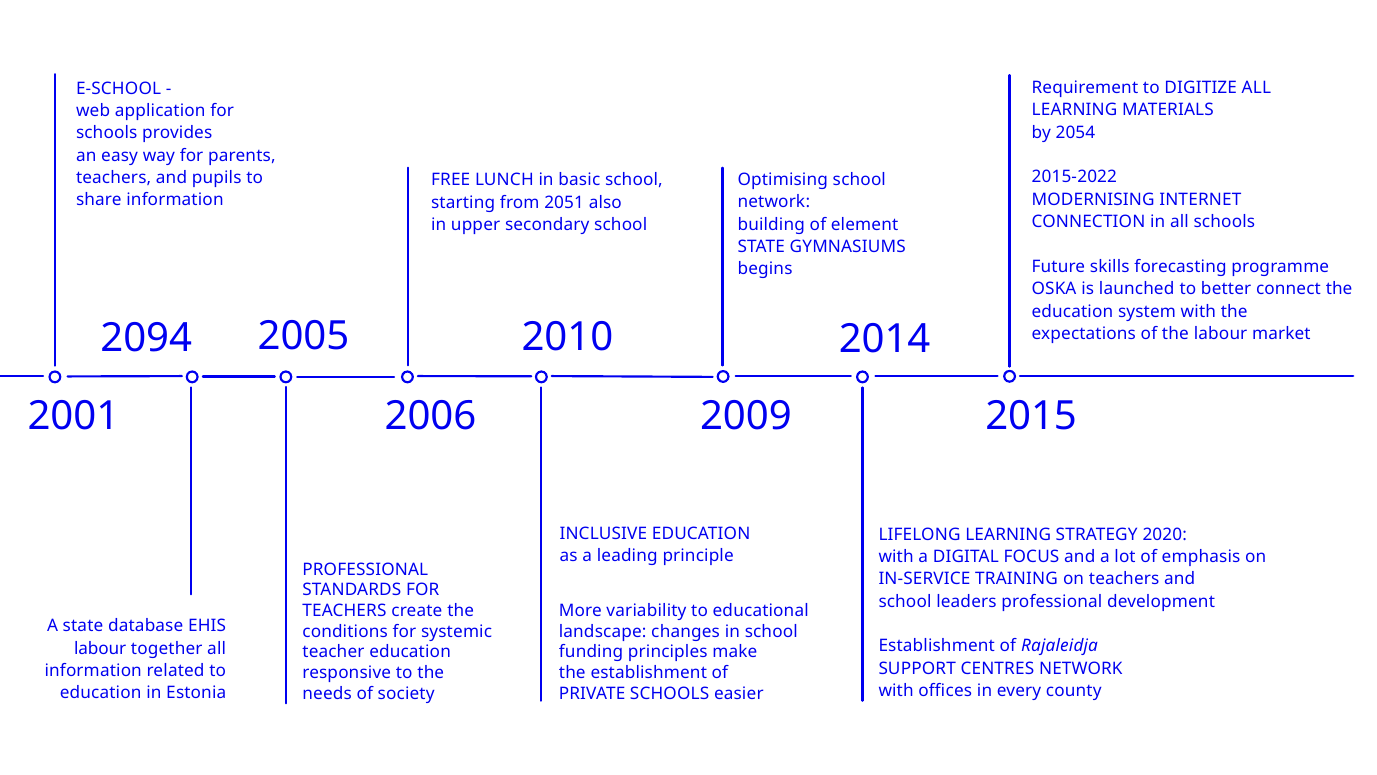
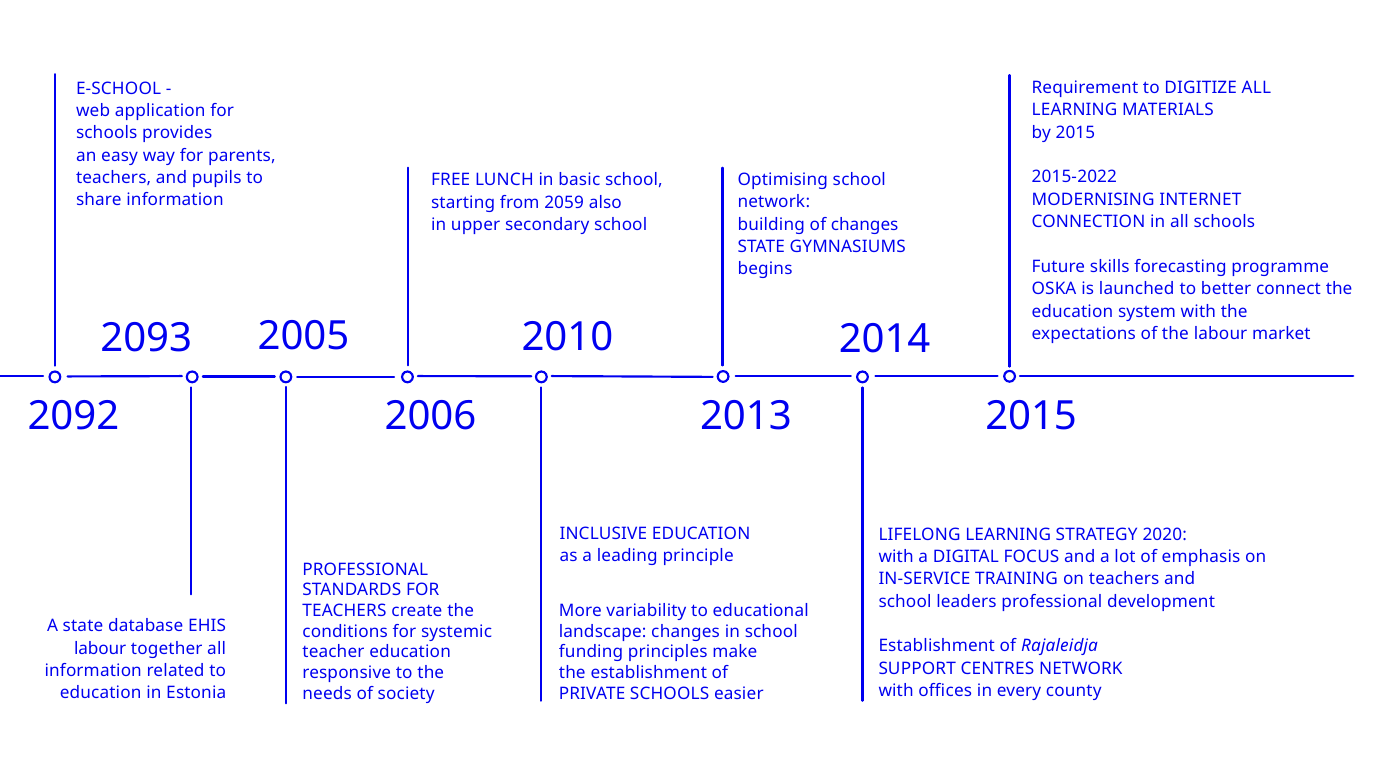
by 2054: 2054 -> 2015 (1075, 132)
2051: 2051 -> 2059 (564, 202)
of element: element -> changes (865, 224)
2094: 2094 -> 2093 (146, 338)
2009: 2009 -> 2013 (746, 416)
2001: 2001 -> 2092 (73, 416)
